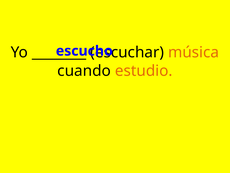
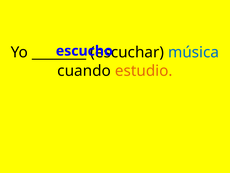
música colour: orange -> blue (194, 52)
